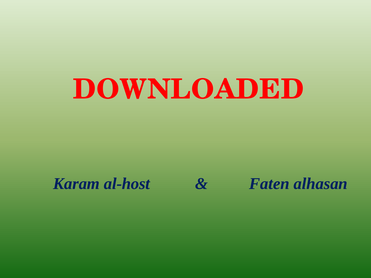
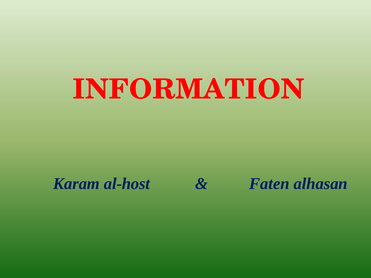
DOWNLOADED: DOWNLOADED -> INFORMATION (188, 89)
